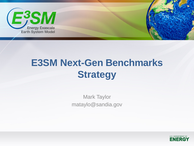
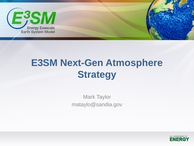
Benchmarks: Benchmarks -> Atmosphere (134, 63)
